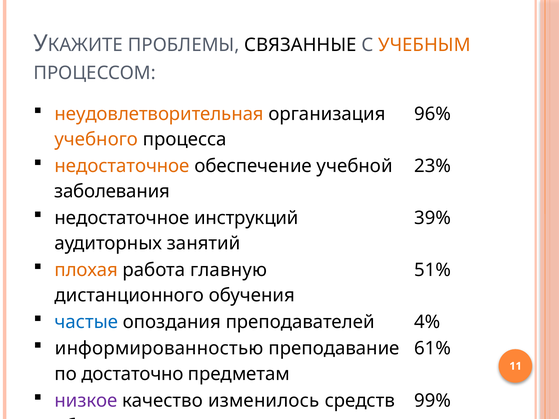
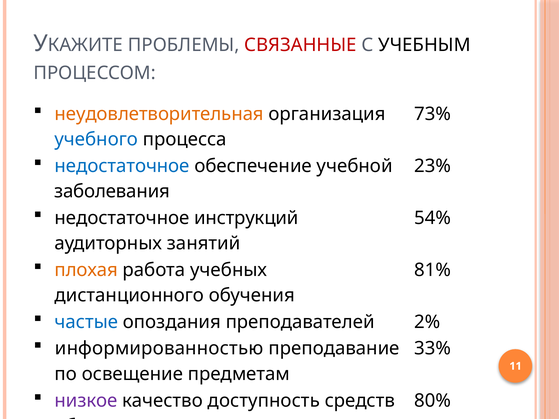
СВЯЗАННЫЕ colour: black -> red (300, 45)
УЧЕБНЫМ colour: orange -> black (424, 45)
96%: 96% -> 73% (433, 114)
учебного colour: orange -> blue (96, 139)
недостаточное colour: orange -> blue (122, 166)
39%: 39% -> 54% (433, 218)
главную: главную -> учебных (229, 270)
51%: 51% -> 81% (433, 270)
4%: 4% -> 2% (427, 322)
61%: 61% -> 33% (433, 349)
достаточно: достаточно -> освещение (132, 374)
изменилось: изменилось -> доступность (264, 401)
99%: 99% -> 80% (433, 401)
